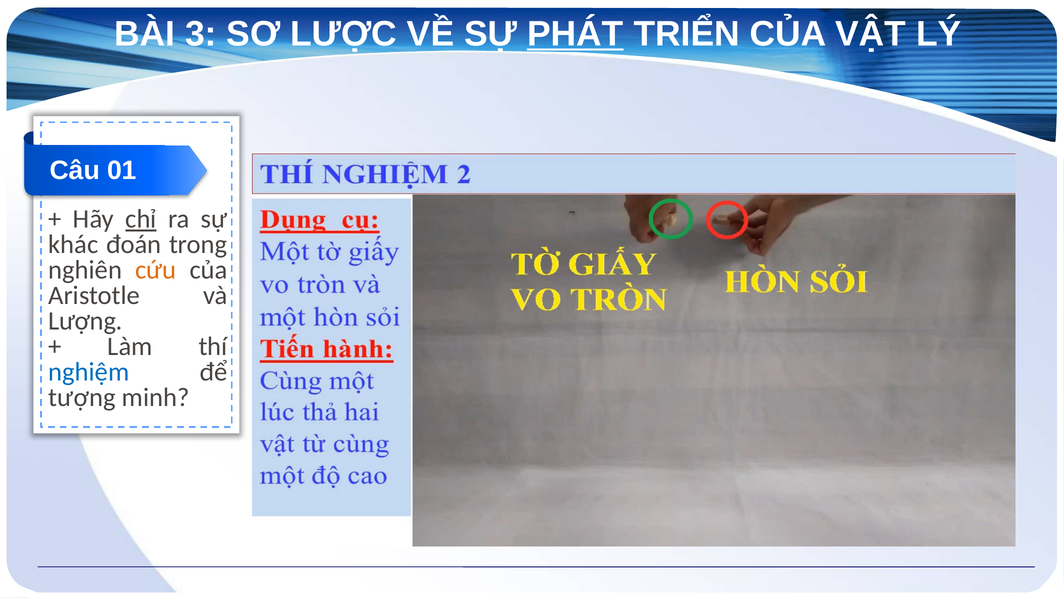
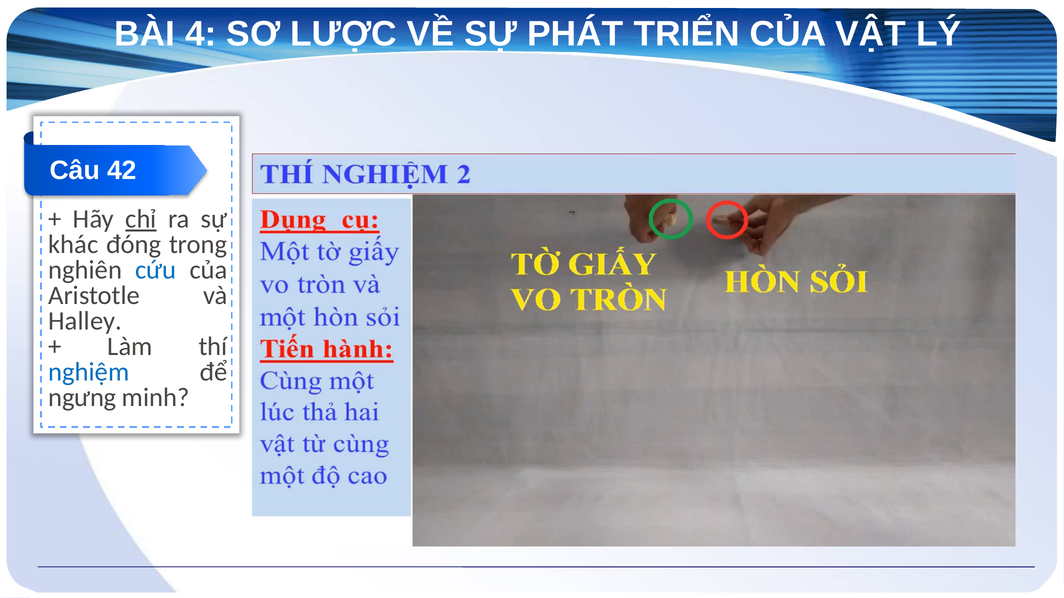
3: 3 -> 4 (201, 34)
PHÁT underline: present -> none (575, 34)
01: 01 -> 42 (122, 171)
đoán: đoán -> đóng (134, 245)
cứu colour: orange -> blue (156, 270)
Lượng: Lượng -> Halley (85, 321)
tượng: tượng -> ngưng (82, 398)
